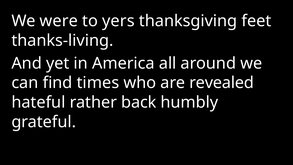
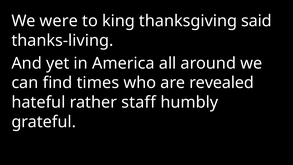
yers: yers -> king (118, 21)
feet: feet -> said (256, 21)
back: back -> staff (139, 102)
